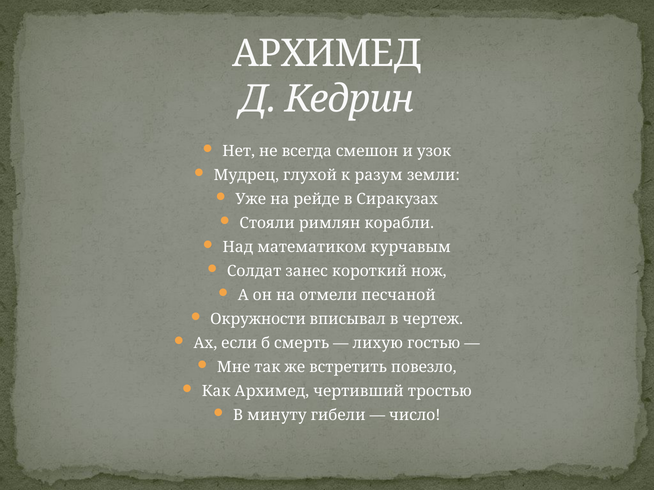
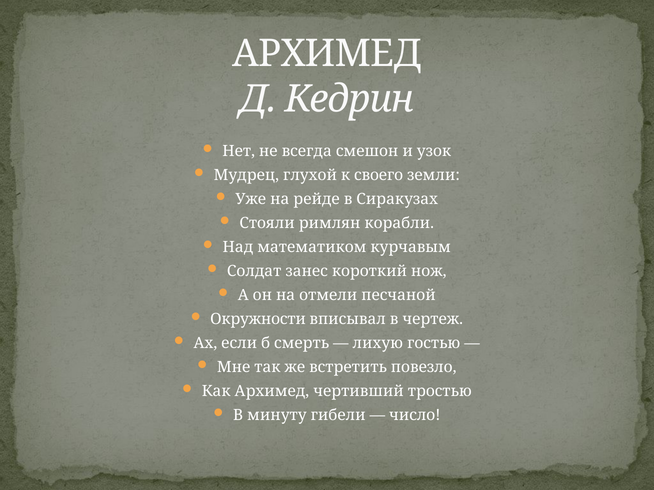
разум: разум -> своего (379, 176)
